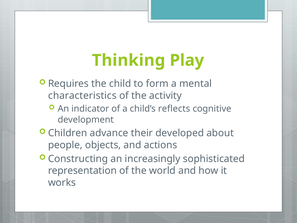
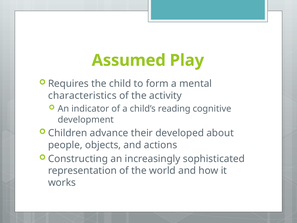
Thinking: Thinking -> Assumed (129, 60)
reflects: reflects -> reading (174, 109)
